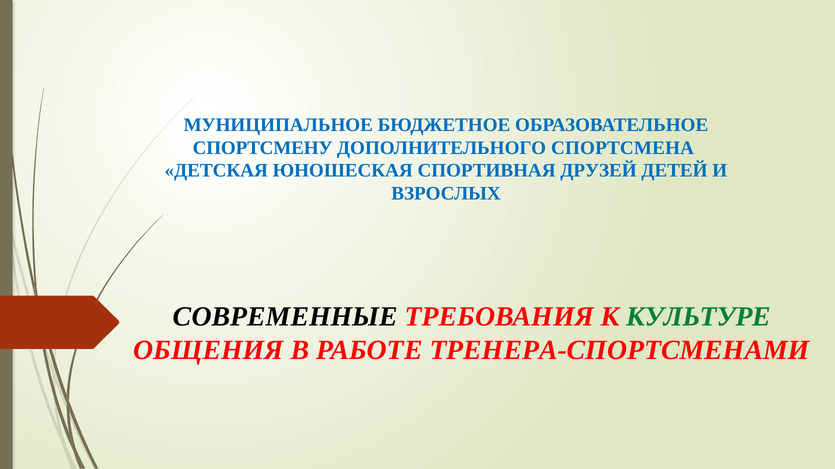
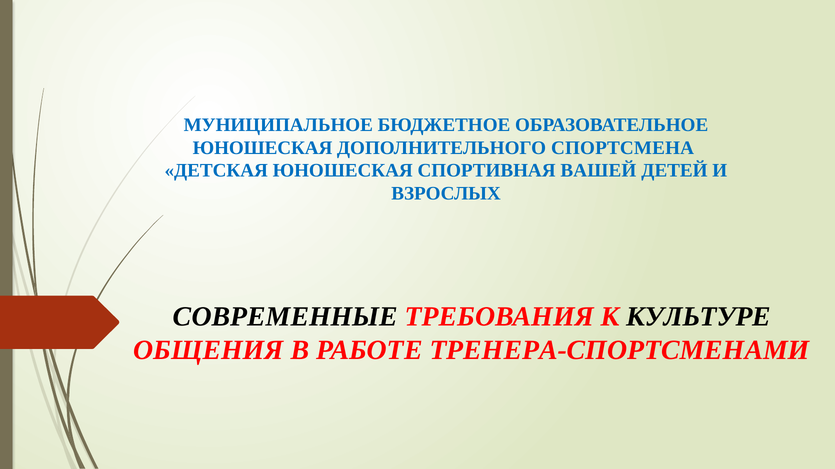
СПОРТСМЕНУ: СПОРТСМЕНУ -> ЮНОШЕСКАЯ (263, 148)
ДРУЗЕЙ: ДРУЗЕЙ -> ВАШЕЙ (598, 171)
КУЛЬТУРЕ colour: green -> black (698, 317)
